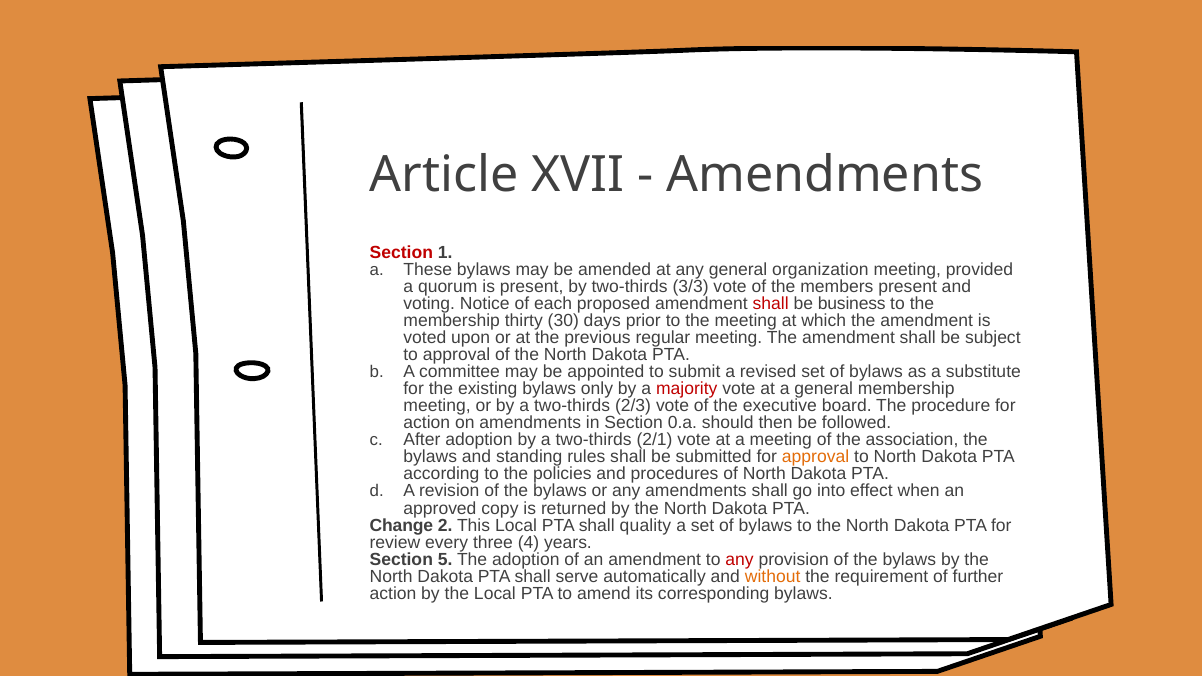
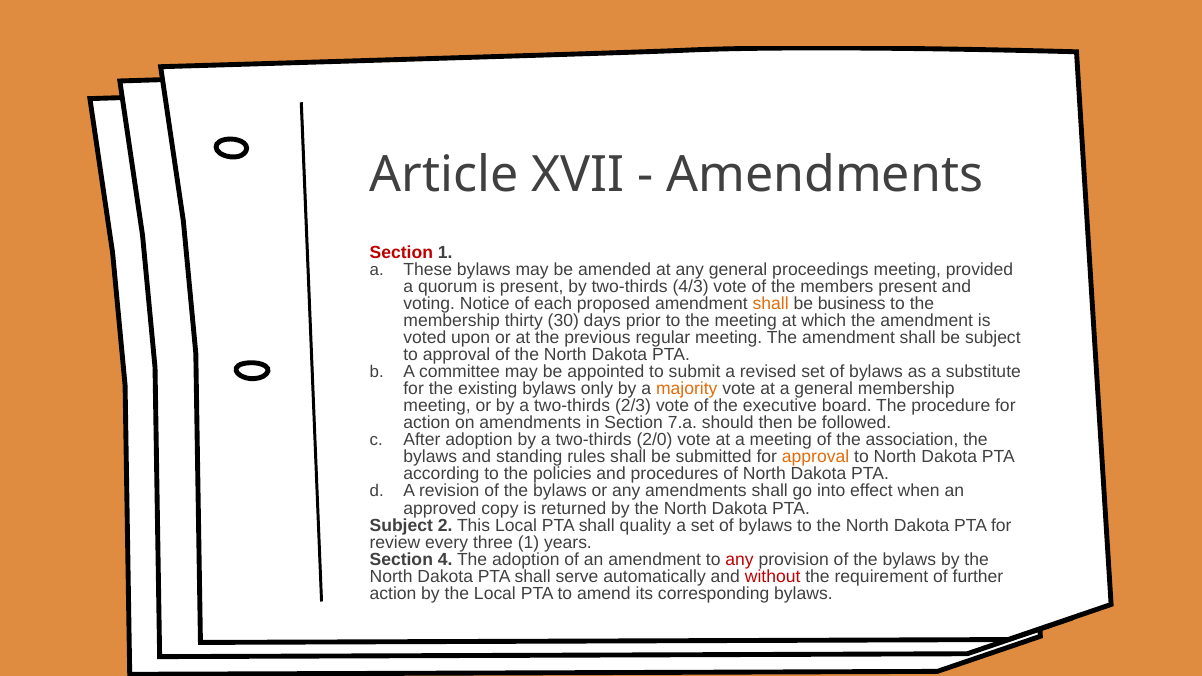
organization: organization -> proceedings (820, 270)
3/3: 3/3 -> 4/3 (691, 287)
shall colour: red -> orange (771, 304)
majority colour: red -> orange (687, 389)
0.a: 0.a -> 7.a (682, 423)
2/1: 2/1 -> 2/0 (655, 440)
Change: Change -> Subject (401, 525)
three 4: 4 -> 1 (529, 542)
5: 5 -> 4 (445, 559)
without colour: orange -> red (773, 576)
